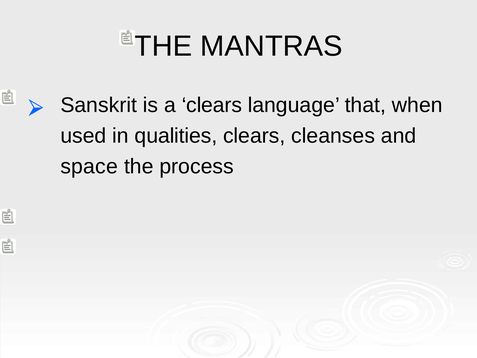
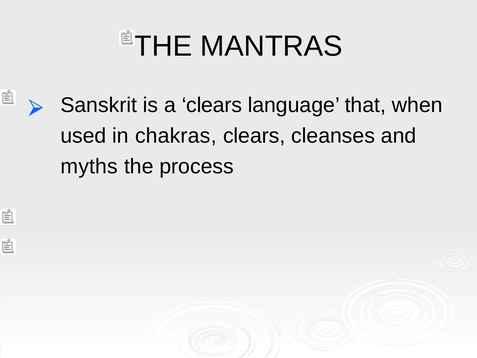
qualities: qualities -> chakras (176, 136)
space: space -> myths (89, 166)
